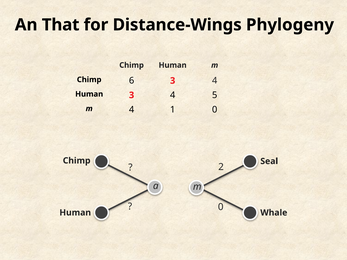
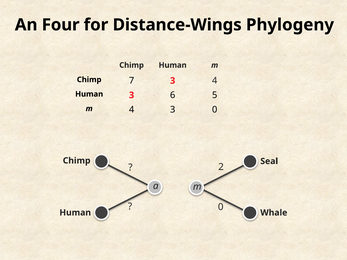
That: That -> Four (61, 25)
6: 6 -> 7 (132, 81)
Human 3 4: 4 -> 6 (173, 95)
4 1: 1 -> 3 (173, 110)
